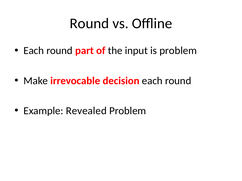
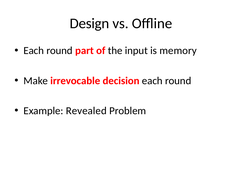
Round: Round -> Design (89, 23)
is problem: problem -> memory (178, 51)
